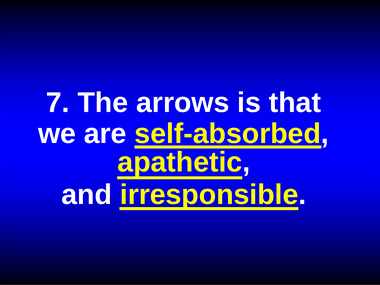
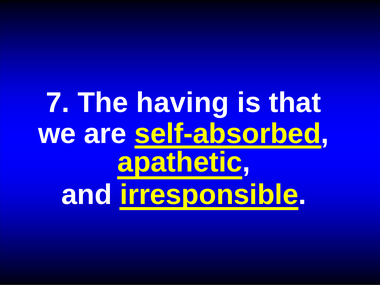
arrows: arrows -> having (183, 103)
